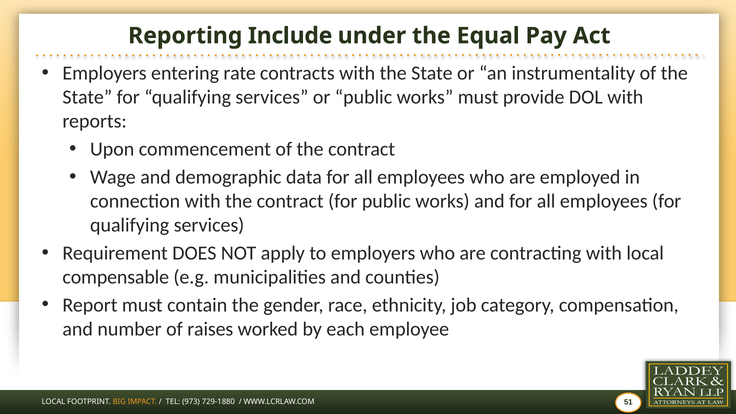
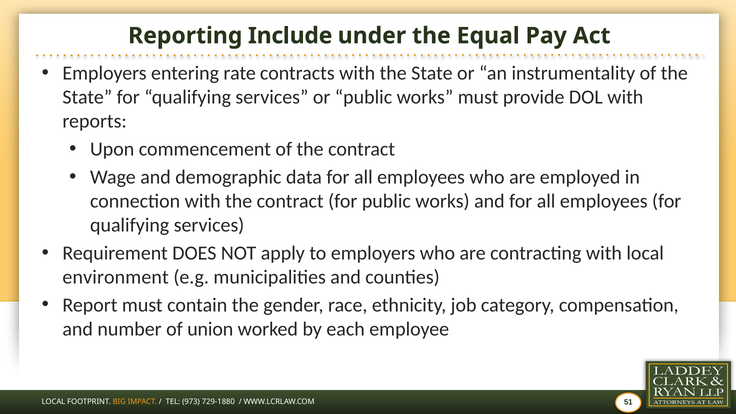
compensable: compensable -> environment (116, 277)
raises: raises -> union (210, 329)
